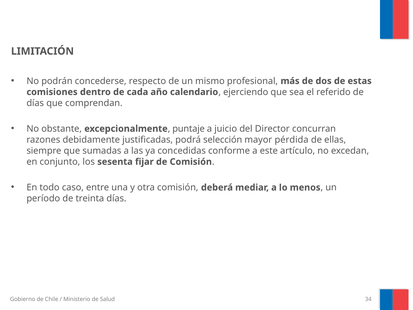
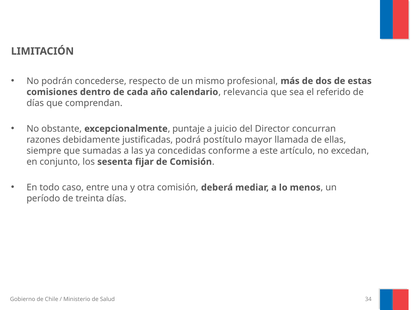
ejerciendo: ejerciendo -> relevancia (246, 92)
selección: selección -> postítulo (223, 140)
pérdida: pérdida -> llamada (292, 140)
